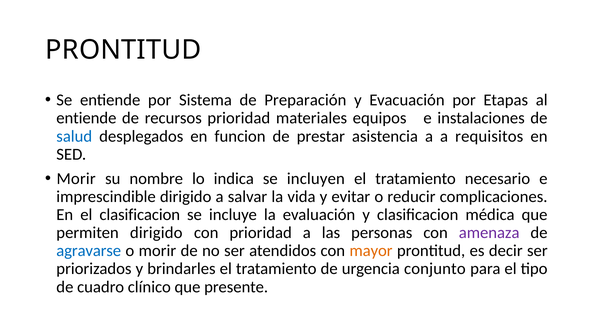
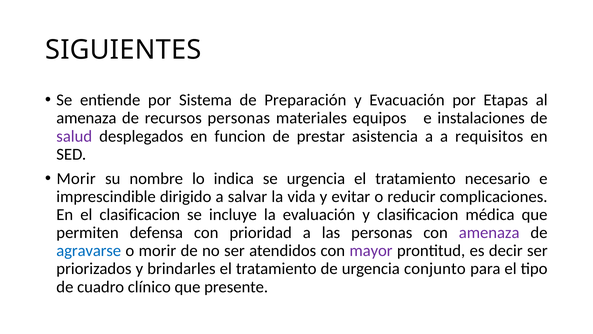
PRONTITUD: PRONTITUD -> SIGUIENTES (123, 50)
entiende: entiende -> amenaza (86, 118)
recursos prioridad: prioridad -> personas (239, 118)
salud colour: blue -> purple (74, 136)
se incluyen: incluyen -> urgencia (316, 178)
permiten dirigido: dirigido -> defensa (156, 232)
mayor colour: orange -> purple (371, 250)
